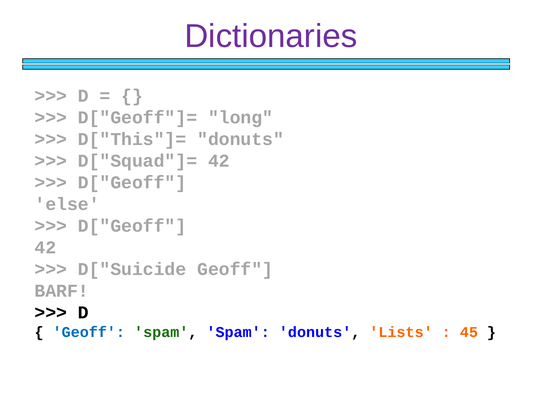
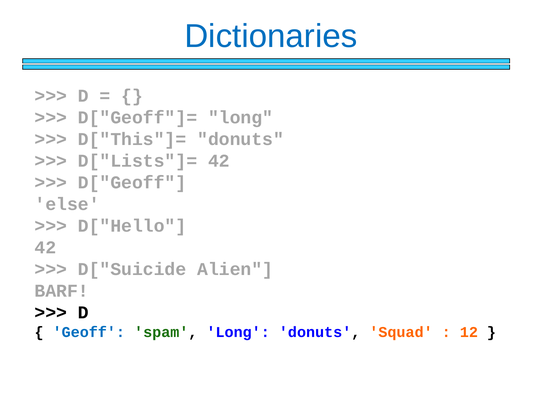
Dictionaries colour: purple -> blue (271, 36)
D["Squad"]=: D["Squad"]= -> D["Lists"]= (138, 161)
D["Geoff: D["Geoff -> D["Hello (132, 226)
D["Suicide Geoff: Geoff -> Alien (235, 270)
spam Spam: Spam -> Long (238, 333)
Lists: Lists -> Squad (401, 333)
45: 45 -> 12 (469, 333)
